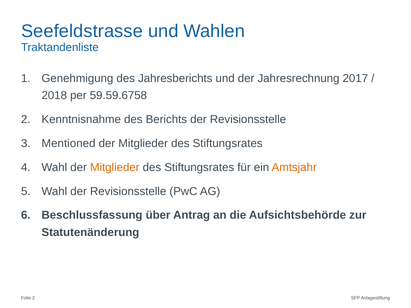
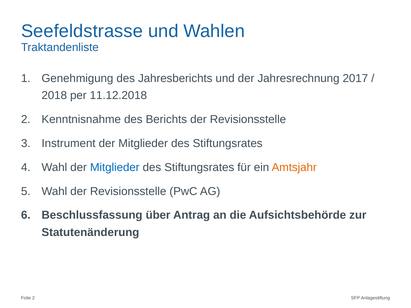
59.59.6758: 59.59.6758 -> 11.12.2018 (118, 96)
Mentioned: Mentioned -> Instrument (69, 143)
Mitglieder colour: orange -> blue (115, 167)
